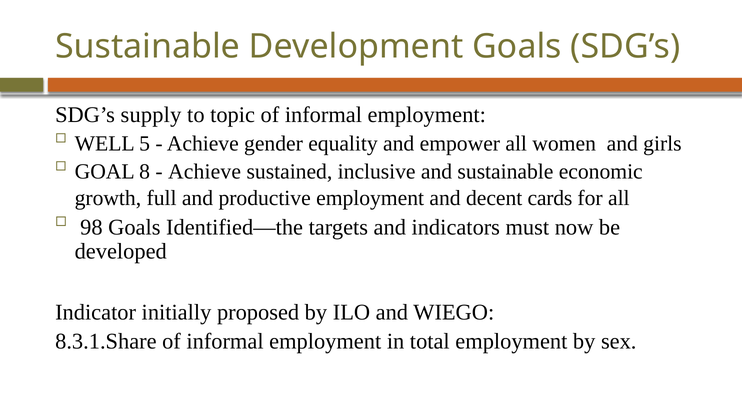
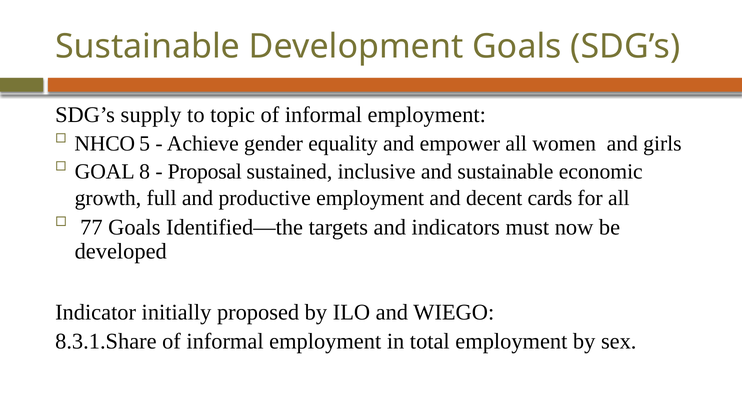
WELL: WELL -> NHCO (105, 144)
Achieve: Achieve -> Proposal (205, 172)
98: 98 -> 77 (91, 227)
